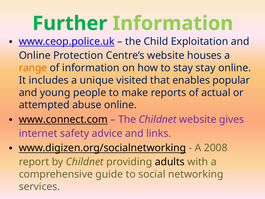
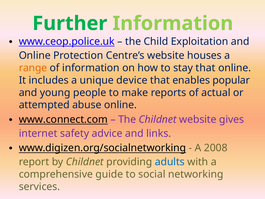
stay stay: stay -> that (206, 68)
visited: visited -> device (132, 80)
adults colour: black -> blue (170, 162)
